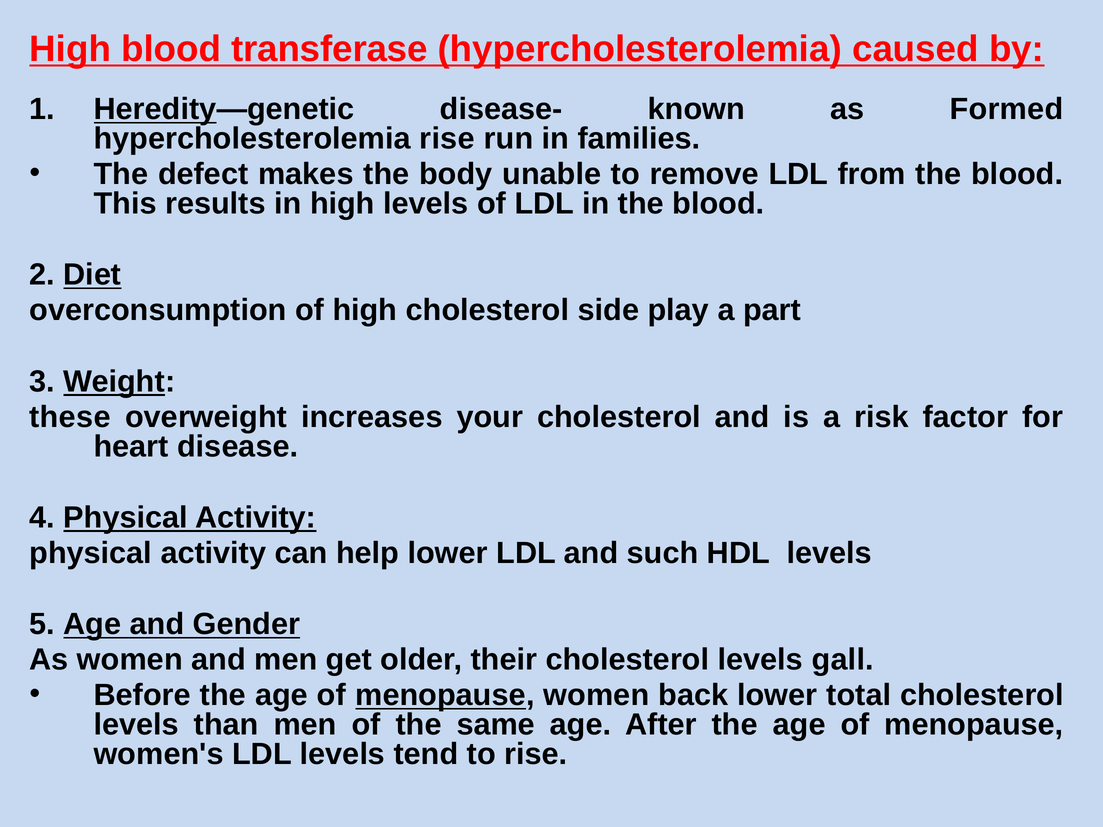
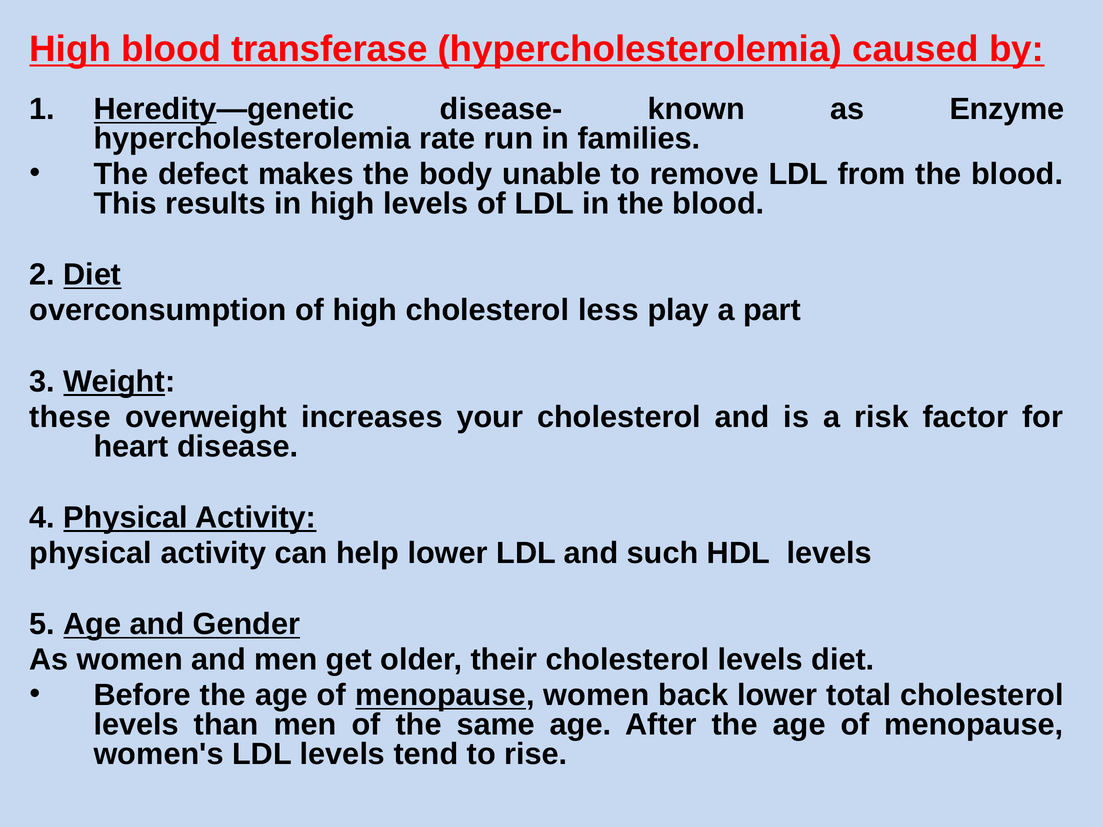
Formed: Formed -> Enzyme (1007, 109)
hypercholesterolemia rise: rise -> rate (447, 139)
side: side -> less (608, 310)
levels gall: gall -> diet (843, 660)
